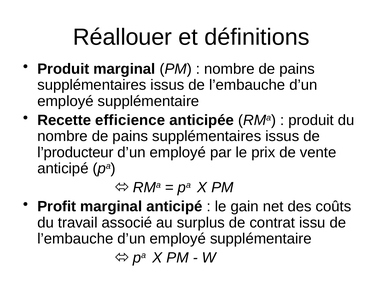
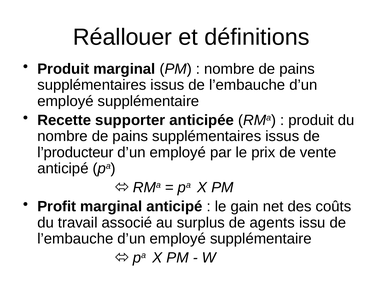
efficience: efficience -> supporter (130, 120)
contrat: contrat -> agents (272, 223)
